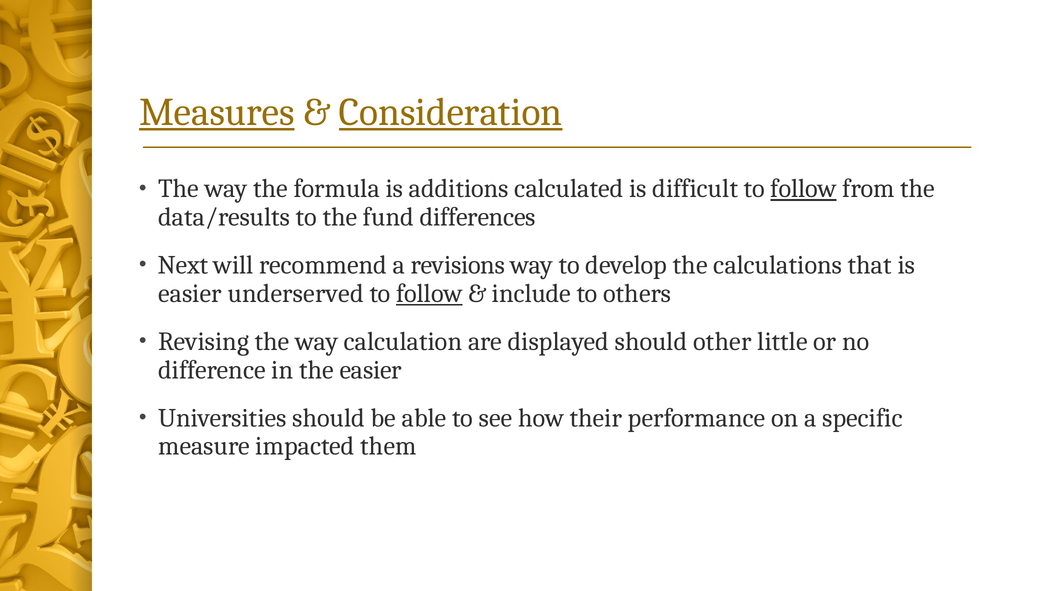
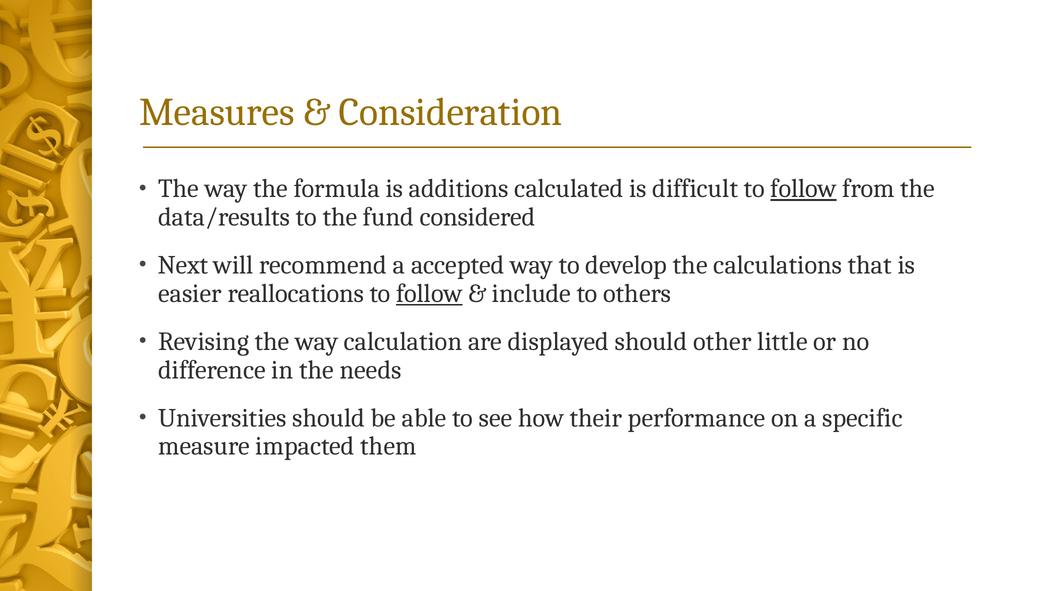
Measures underline: present -> none (217, 112)
Consideration underline: present -> none (451, 112)
differences: differences -> considered (478, 217)
revisions: revisions -> accepted (458, 265)
underserved: underserved -> reallocations (296, 293)
the easier: easier -> needs (371, 370)
